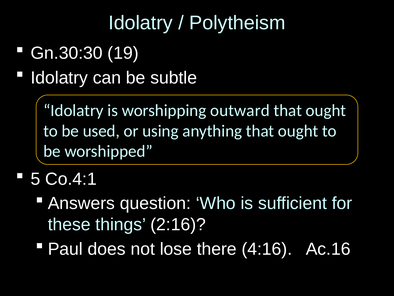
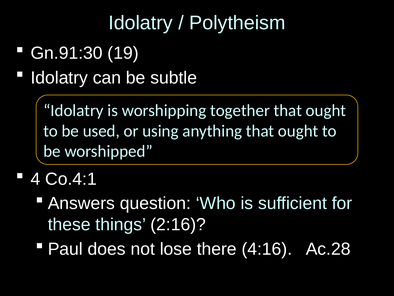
Gn.30:30: Gn.30:30 -> Gn.91:30 (67, 53)
outward: outward -> together (240, 110)
5: 5 -> 4 (35, 179)
Ac.16: Ac.16 -> Ac.28 (328, 249)
